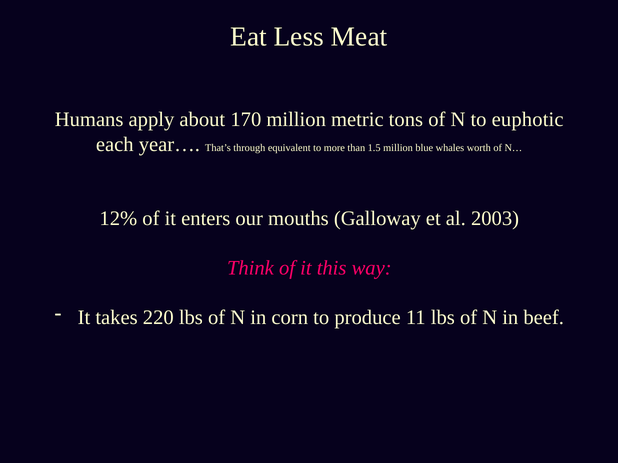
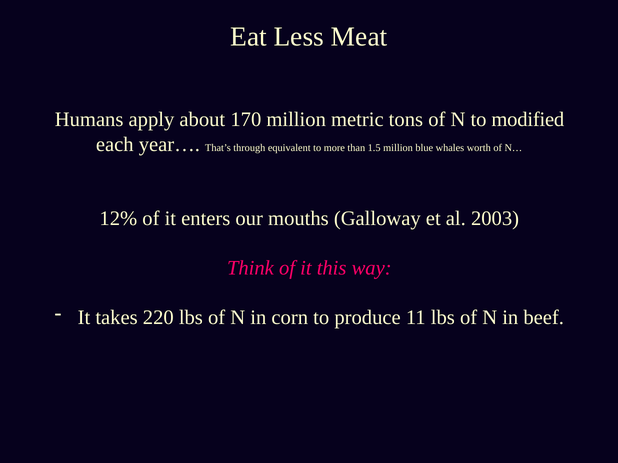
euphotic: euphotic -> modified (528, 120)
